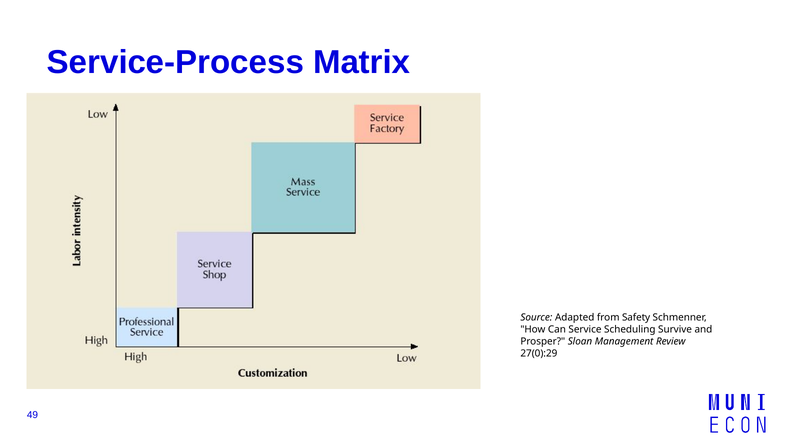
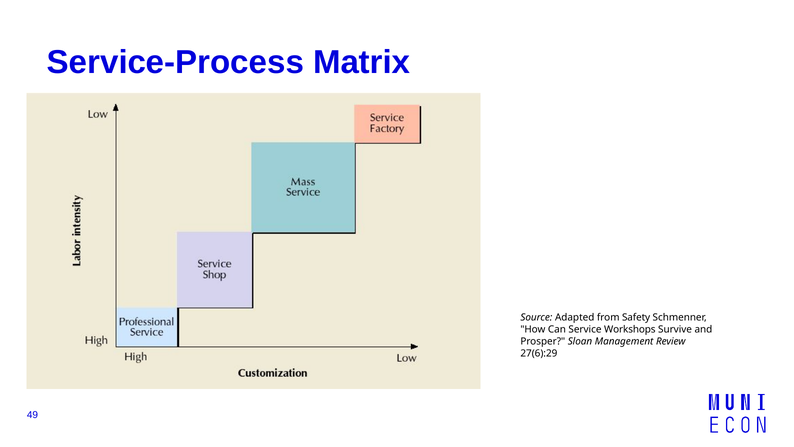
Scheduling: Scheduling -> Workshops (630, 329)
27(0):29: 27(0):29 -> 27(6):29 (539, 353)
